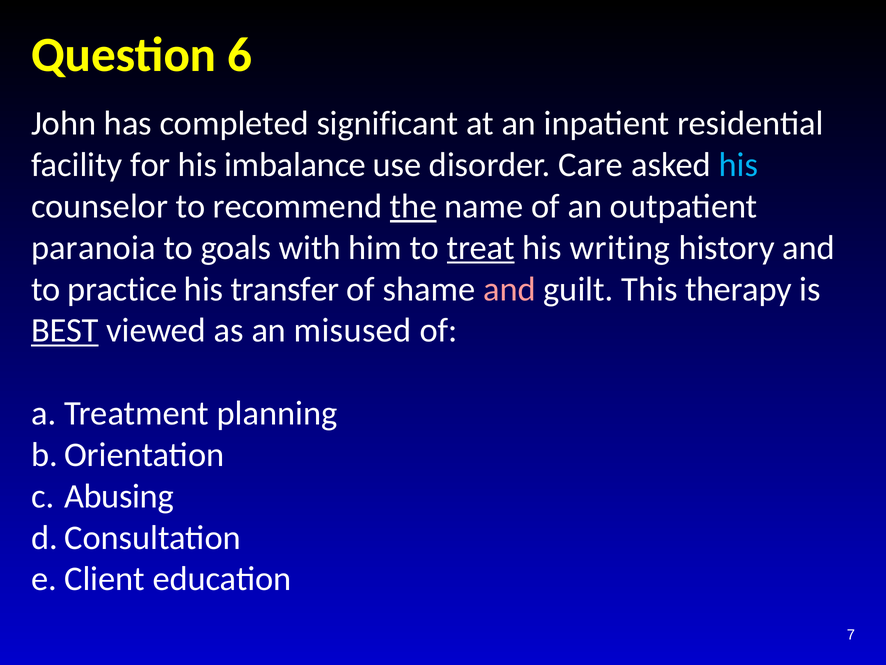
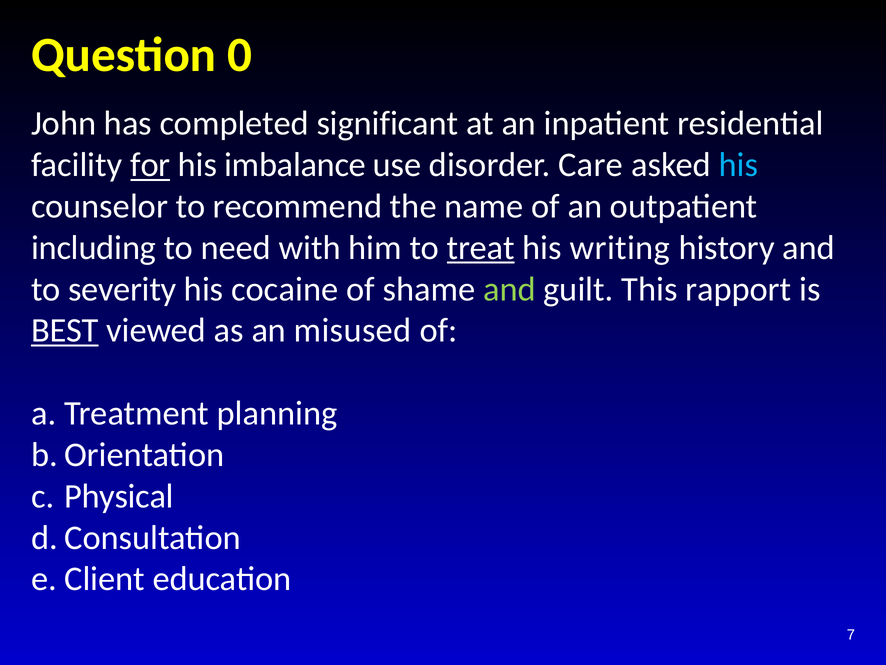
6: 6 -> 0 (240, 55)
for underline: none -> present (150, 165)
the underline: present -> none (413, 206)
paranoia: paranoia -> including (94, 248)
goals: goals -> need (236, 248)
practice: practice -> severity (122, 289)
transfer: transfer -> cocaine (285, 289)
and colour: pink -> light green (509, 289)
therapy: therapy -> rapport (738, 289)
Abusing: Abusing -> Physical (119, 496)
